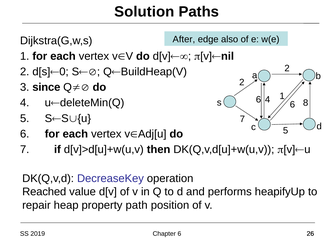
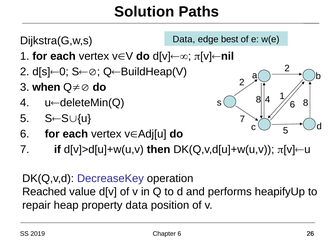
After: After -> Data (184, 39)
also: also -> best (230, 39)
since: since -> when (46, 87)
s 6: 6 -> 8 (258, 100)
property path: path -> data (137, 206)
